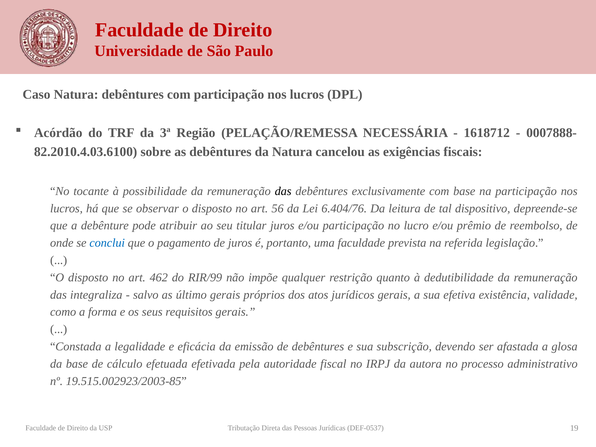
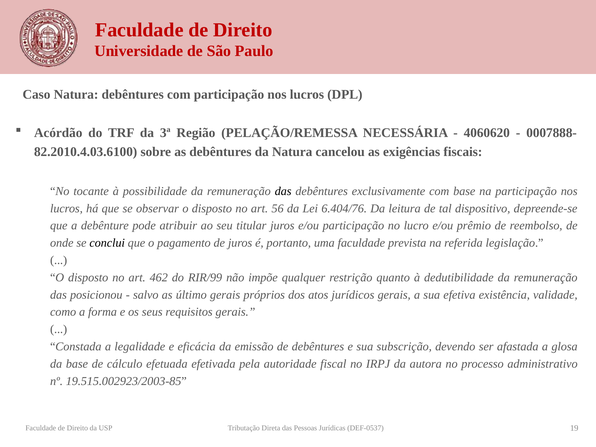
1618712: 1618712 -> 4060620 (487, 133)
conclui colour: blue -> black (107, 243)
integraliza: integraliza -> posicionou (96, 295)
